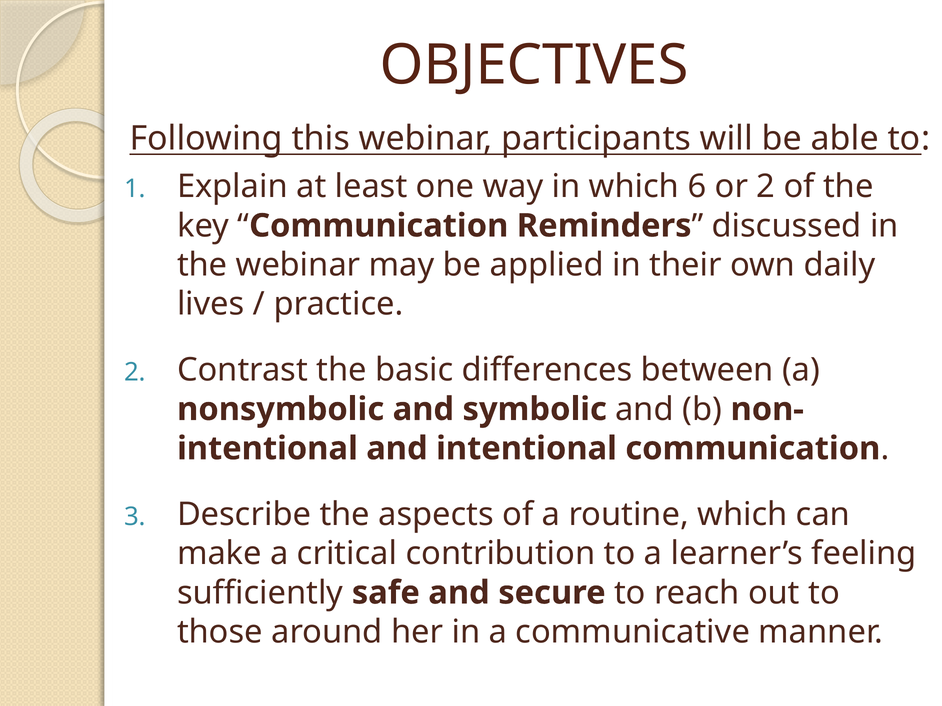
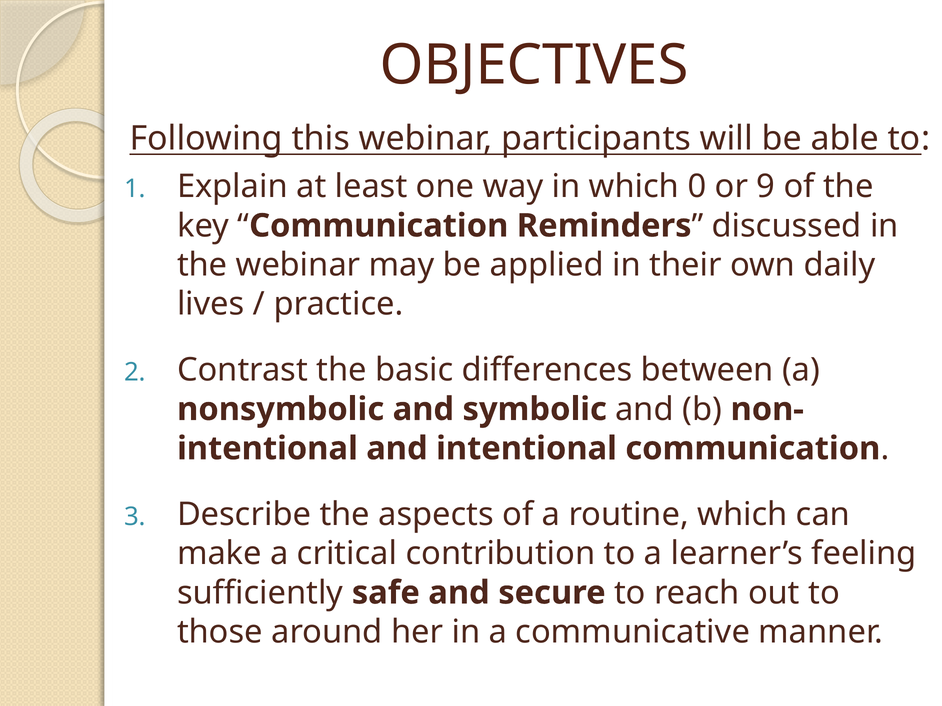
6: 6 -> 0 (697, 187)
or 2: 2 -> 9 (766, 187)
